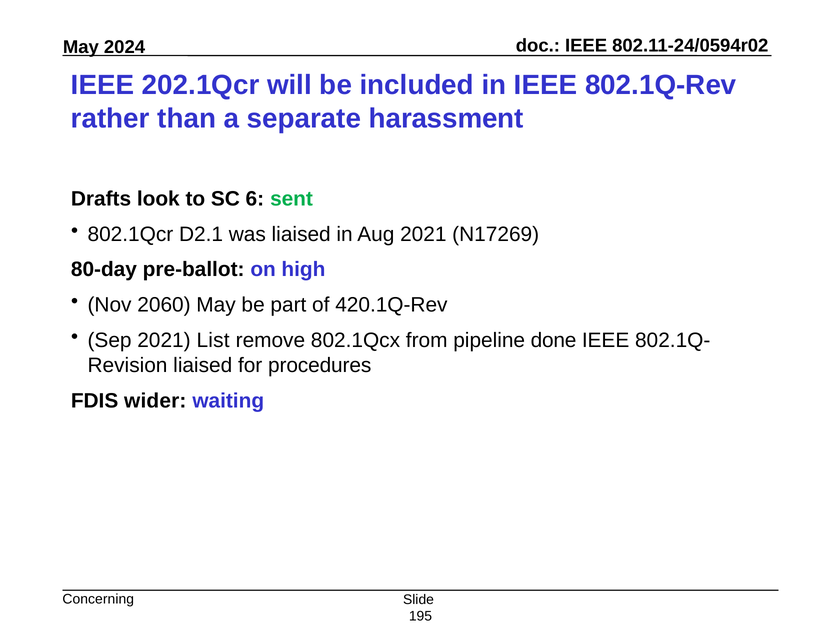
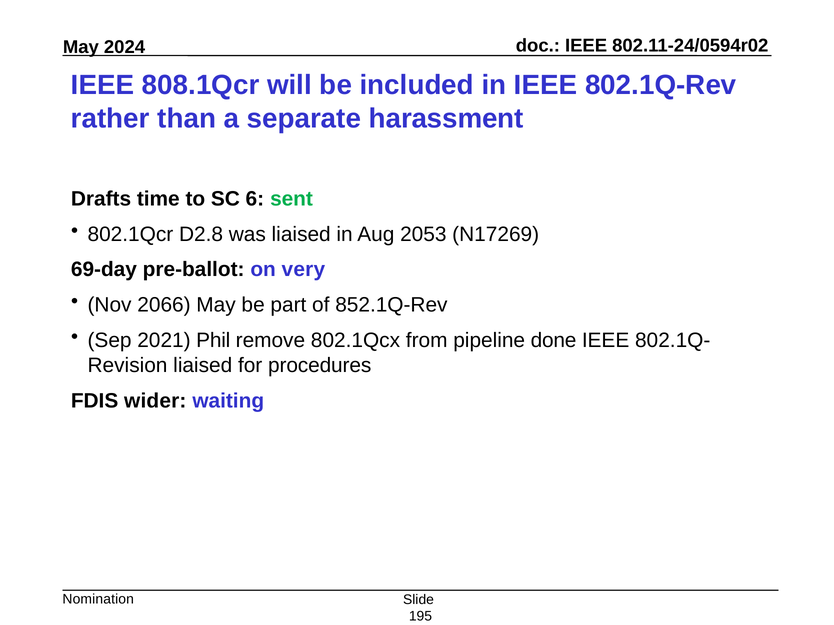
202.1Qcr: 202.1Qcr -> 808.1Qcr (201, 85)
look: look -> time (158, 199)
D2.1: D2.1 -> D2.8 (201, 234)
Aug 2021: 2021 -> 2053 (423, 234)
80-day: 80-day -> 69-day (104, 270)
high: high -> very (303, 270)
2060: 2060 -> 2066 (164, 305)
420.1Q-Rev: 420.1Q-Rev -> 852.1Q-Rev (391, 305)
List: List -> Phil (213, 341)
Concerning: Concerning -> Nomination (98, 600)
